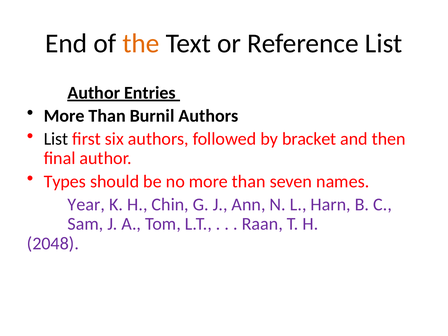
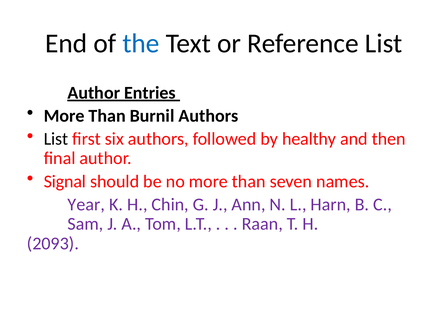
the colour: orange -> blue (141, 43)
bracket: bracket -> healthy (309, 139)
Types: Types -> Signal (65, 181)
2048: 2048 -> 2093 (53, 243)
